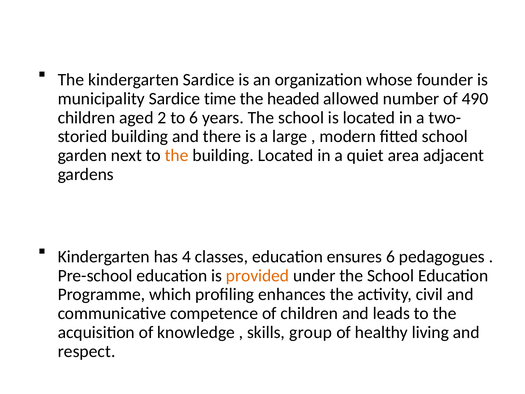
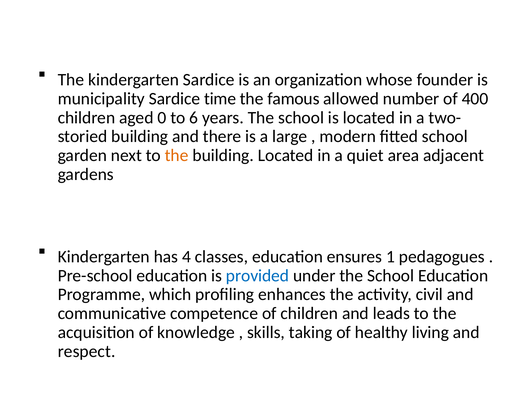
headed: headed -> famous (293, 99)
490: 490 -> 400 (475, 99)
2: 2 -> 0 (162, 118)
ensures 6: 6 -> 1 (391, 257)
provided colour: orange -> blue (258, 275)
group: group -> taking (311, 332)
